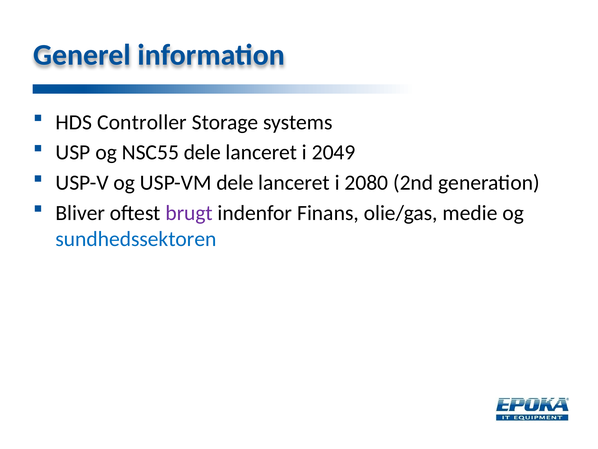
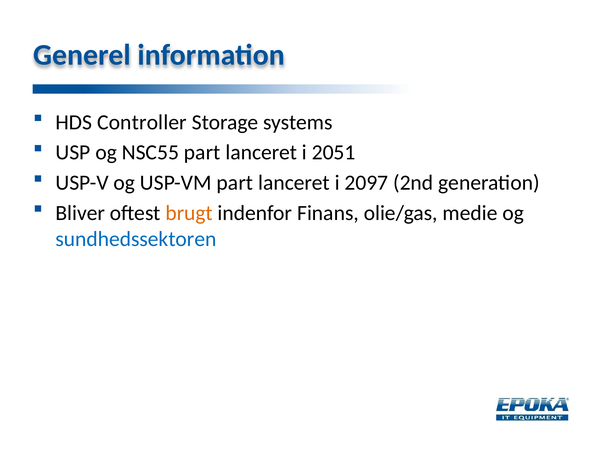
NSC55 dele: dele -> part (202, 152)
2049: 2049 -> 2051 (334, 152)
USP-VM dele: dele -> part (235, 183)
2080: 2080 -> 2097 (366, 183)
brugt colour: purple -> orange (189, 213)
